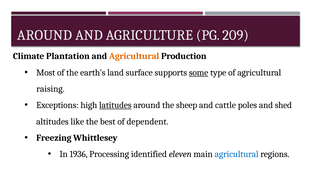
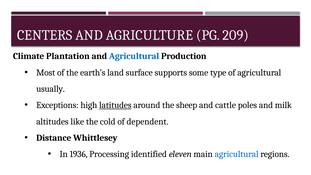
AROUND: AROUND -> CENTERS (45, 35)
Agricultural colour: orange -> blue (134, 56)
some underline: present -> none (199, 72)
raising: raising -> usually (51, 89)
shed: shed -> milk (283, 105)
best: best -> cold (108, 121)
Freezing: Freezing -> Distance (54, 138)
